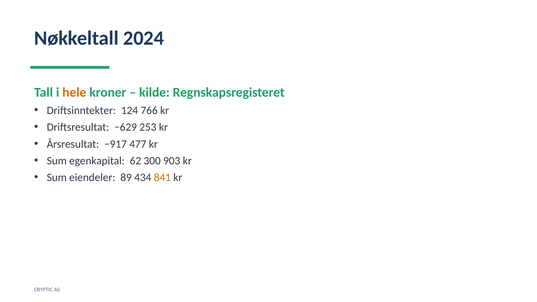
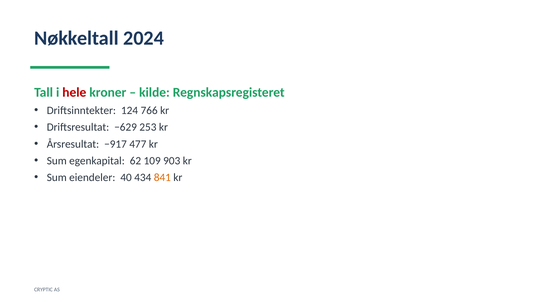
hele colour: orange -> red (74, 92)
300: 300 -> 109 (152, 161)
89: 89 -> 40 (126, 178)
